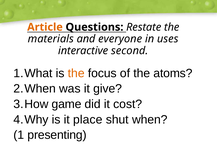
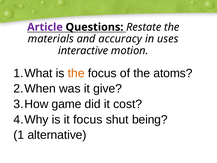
Article colour: orange -> purple (45, 27)
everyone: everyone -> accuracy (120, 39)
second: second -> motion (130, 51)
it place: place -> focus (88, 119)
when: when -> being (150, 119)
presenting: presenting -> alternative (57, 135)
